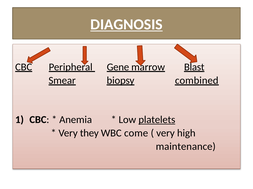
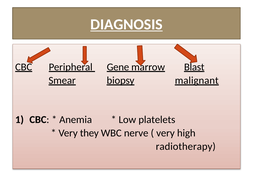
combined: combined -> malignant (197, 81)
platelets underline: present -> none (157, 120)
come: come -> nerve (136, 134)
maintenance: maintenance -> radiotherapy (186, 147)
